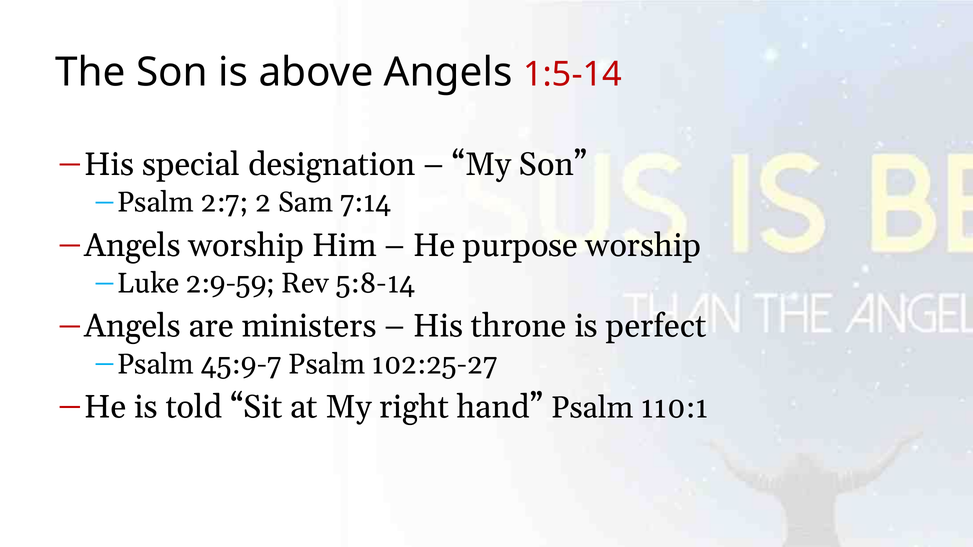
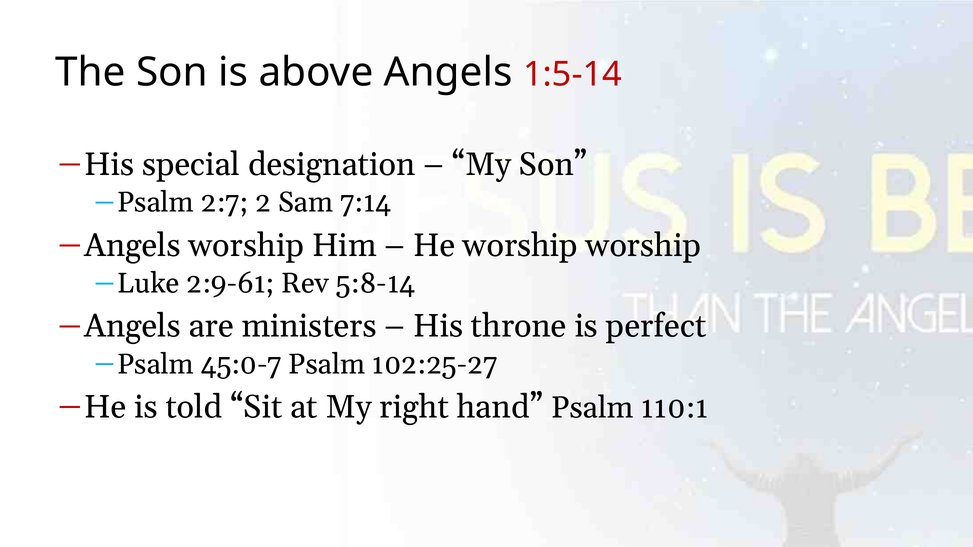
He purpose: purpose -> worship (520, 246)
2:9-59: 2:9-59 -> 2:9-61 (230, 284)
45:9-7: 45:9-7 -> 45:0-7 (241, 364)
